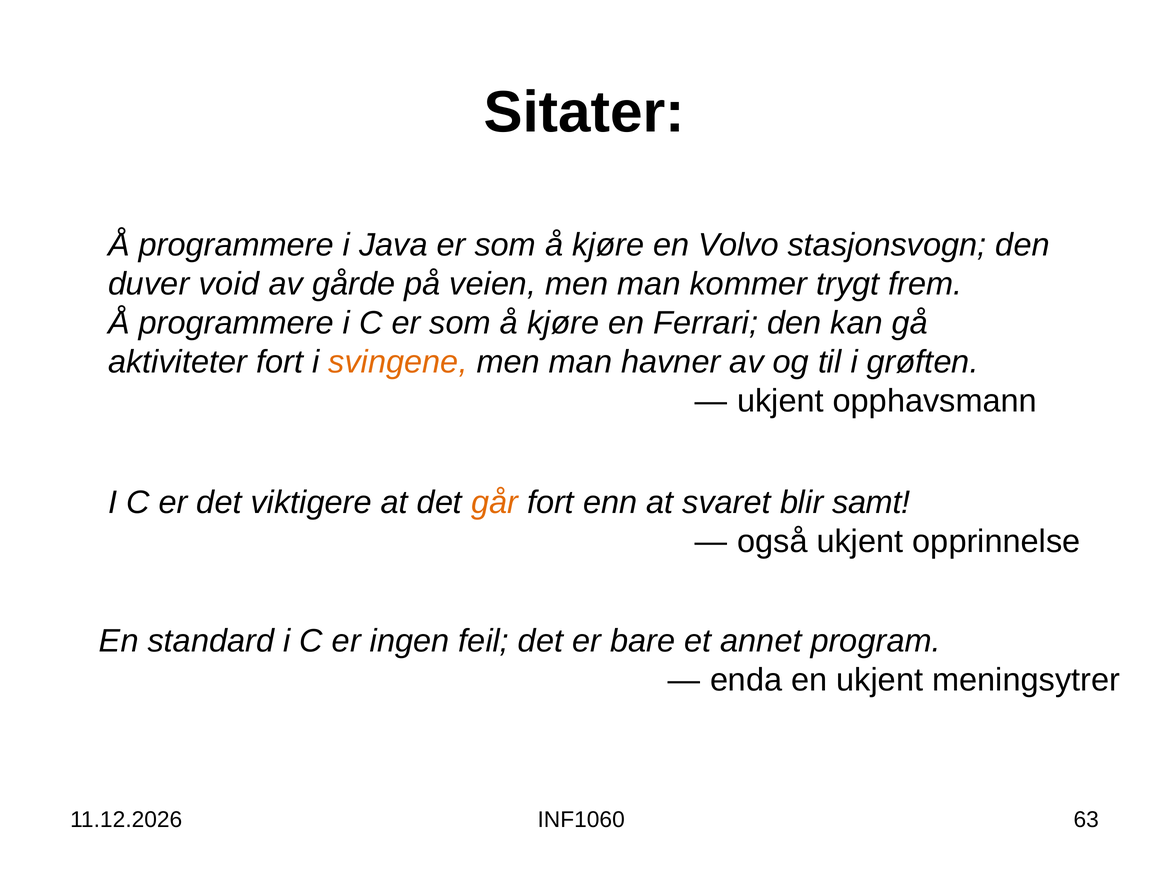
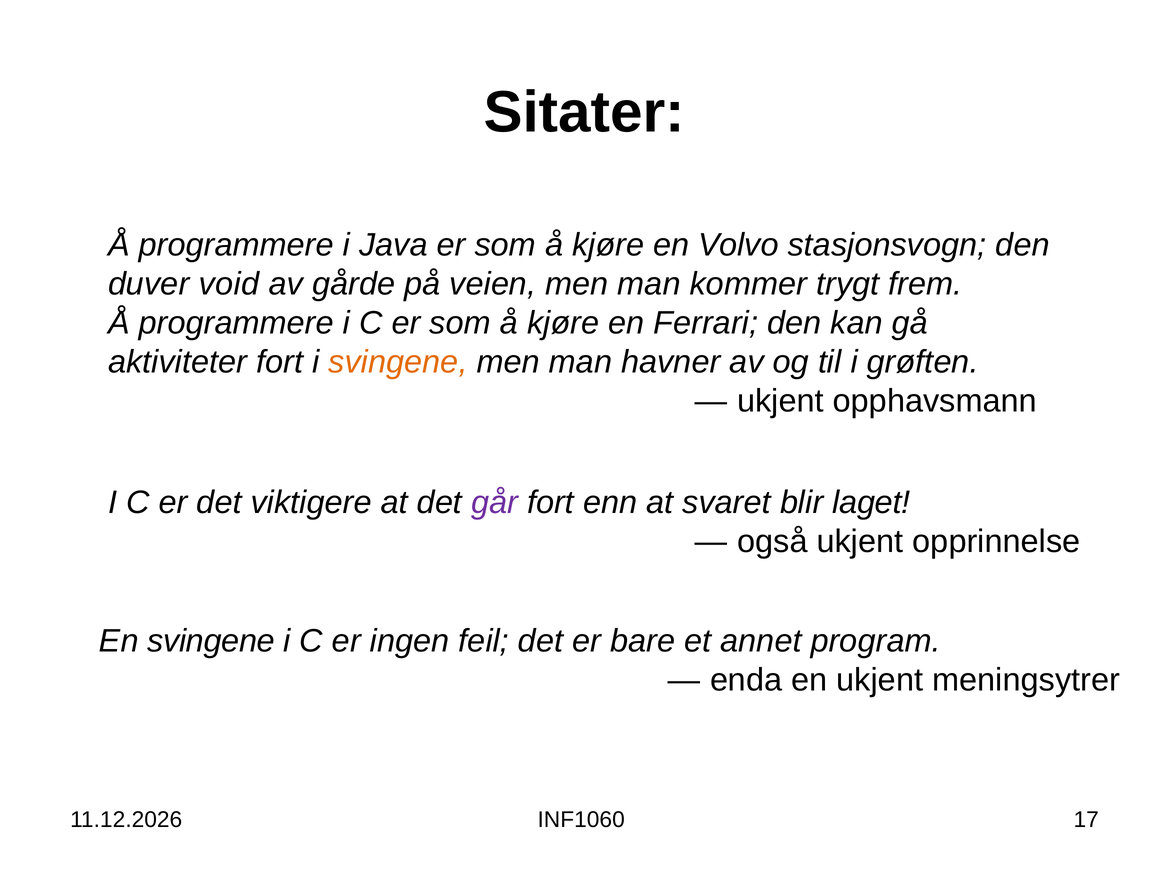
går colour: orange -> purple (495, 503)
samt: samt -> laget (871, 503)
En standard: standard -> svingene (211, 641)
63: 63 -> 17 (1086, 819)
